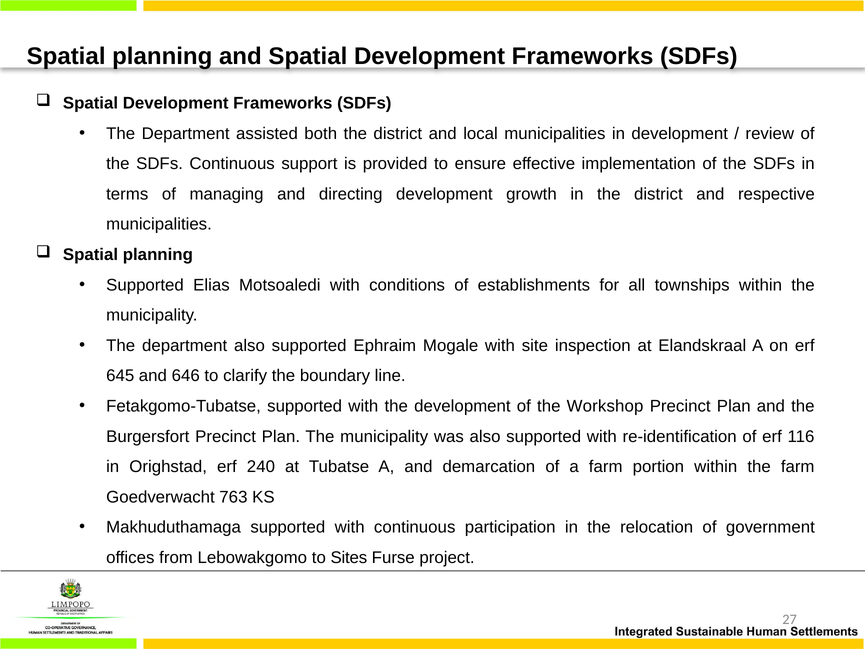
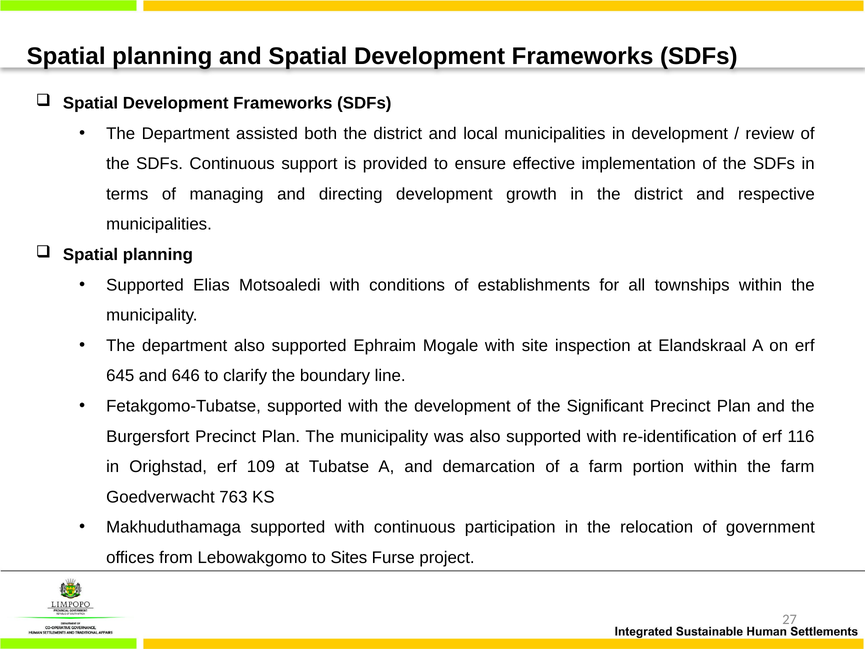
Workshop: Workshop -> Significant (605, 406)
240: 240 -> 109 (261, 467)
